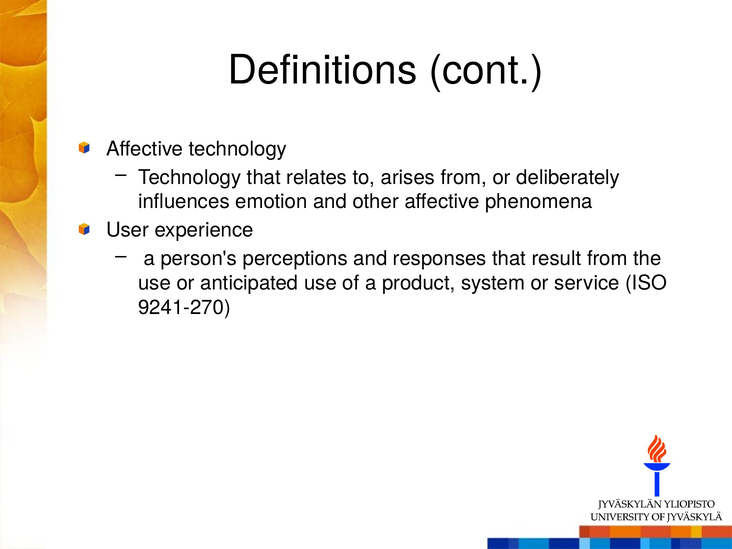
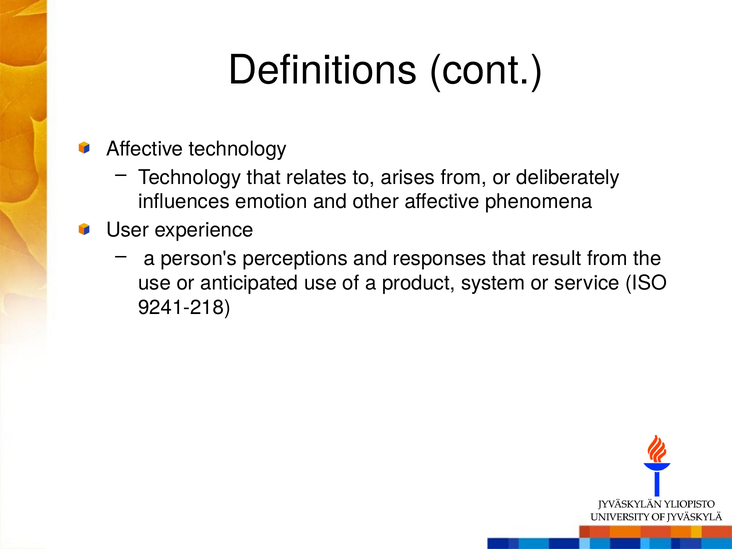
9241-270: 9241-270 -> 9241-218 (184, 307)
